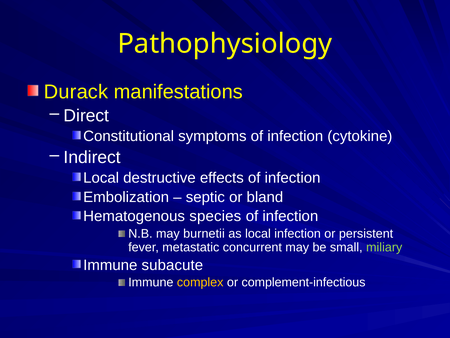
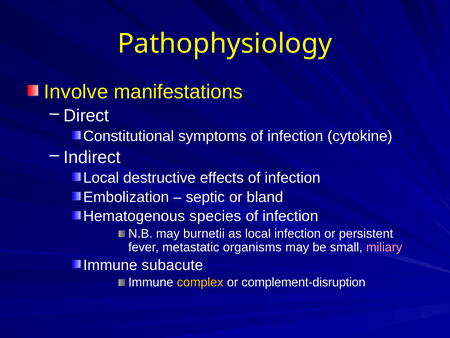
Durack: Durack -> Involve (76, 92)
concurrent: concurrent -> organisms (252, 247)
miliary colour: light green -> pink (384, 247)
complement-infectious: complement-infectious -> complement-disruption (304, 282)
